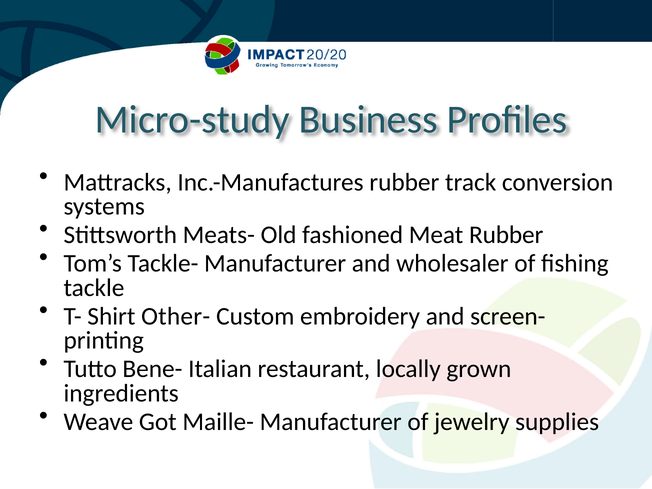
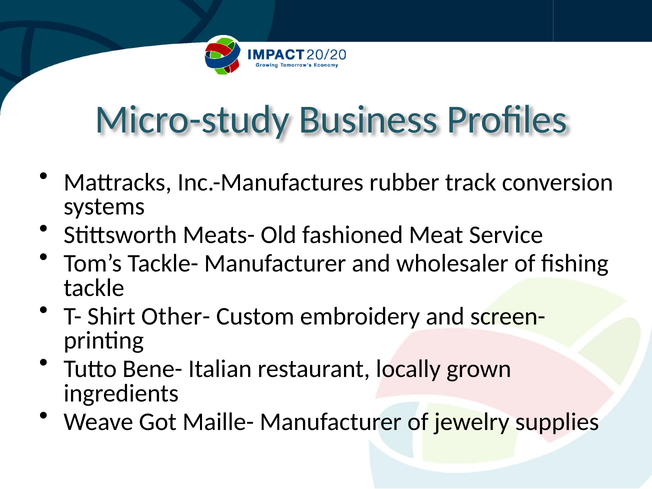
Meat Rubber: Rubber -> Service (506, 235)
